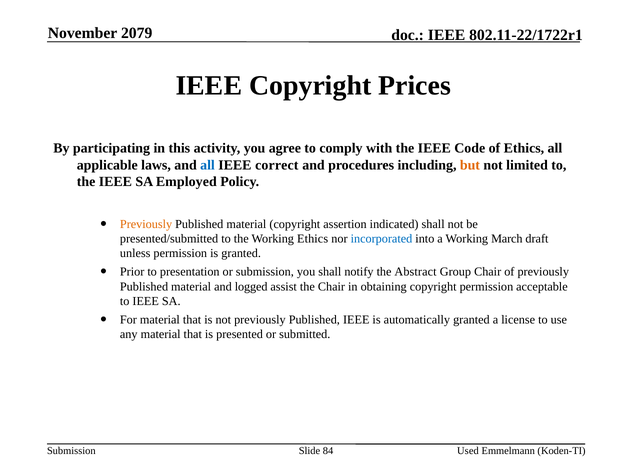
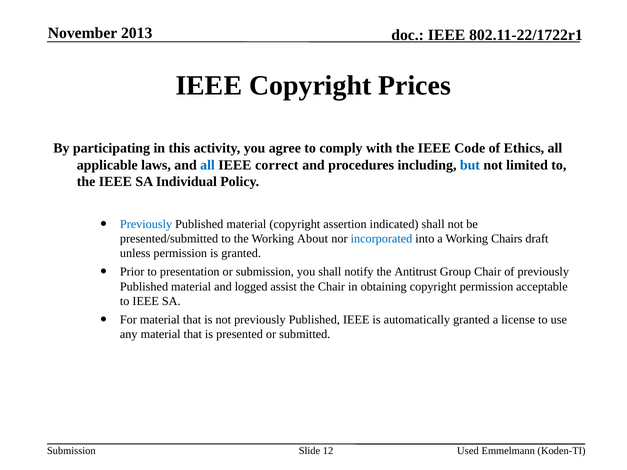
2079: 2079 -> 2013 (137, 33)
but colour: orange -> blue (470, 165)
Employed: Employed -> Individual (186, 182)
Previously colour: orange -> blue (146, 224)
Working Ethics: Ethics -> About (313, 239)
March: March -> Chairs (507, 239)
Abstract: Abstract -> Antitrust (416, 272)
84: 84 -> 12 (328, 451)
